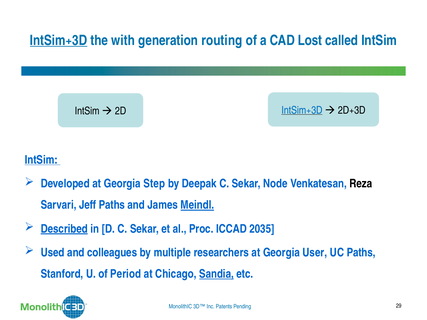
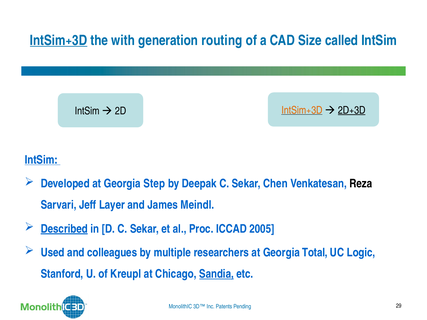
Lost: Lost -> Size (310, 41)
IntSim+3D colour: blue -> orange (302, 110)
2D+3D underline: none -> present (352, 110)
Node: Node -> Chen (275, 184)
Jeff Paths: Paths -> Layer (112, 205)
Meindl underline: present -> none (197, 205)
2035: 2035 -> 2005 (262, 229)
User: User -> Total (315, 253)
UC Paths: Paths -> Logic (361, 253)
Period: Period -> Kreupl (126, 274)
